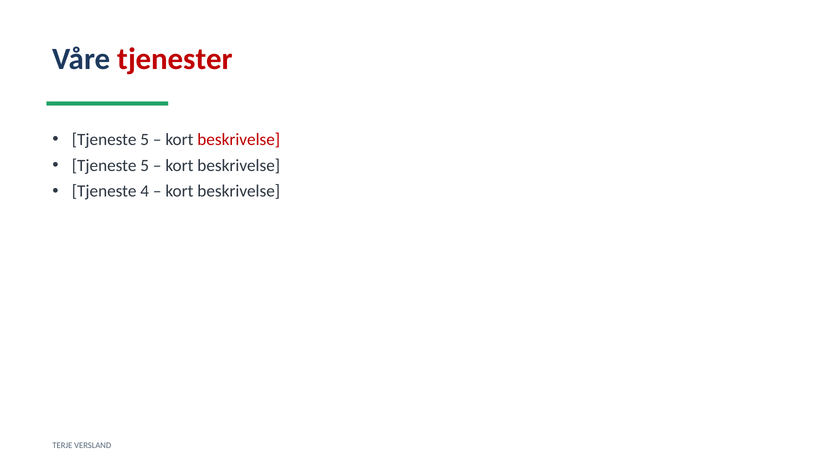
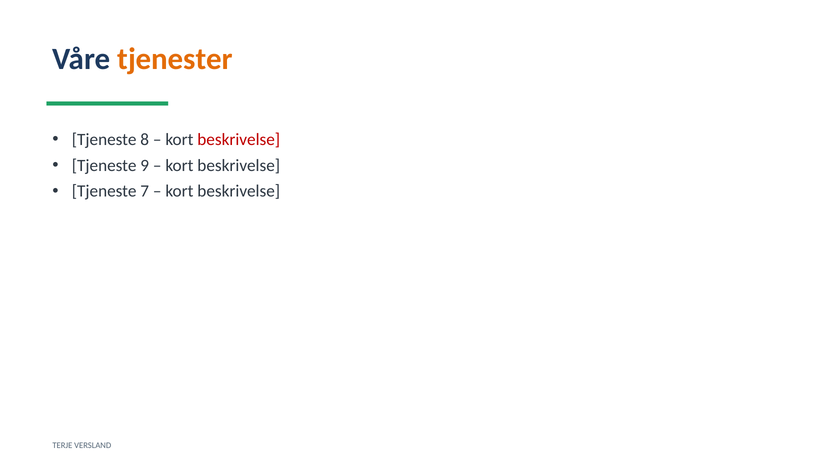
tjenester colour: red -> orange (175, 59)
5: 5 -> 8 (145, 140)
5: 5 -> 9 (145, 166)
4: 4 -> 7 (145, 191)
